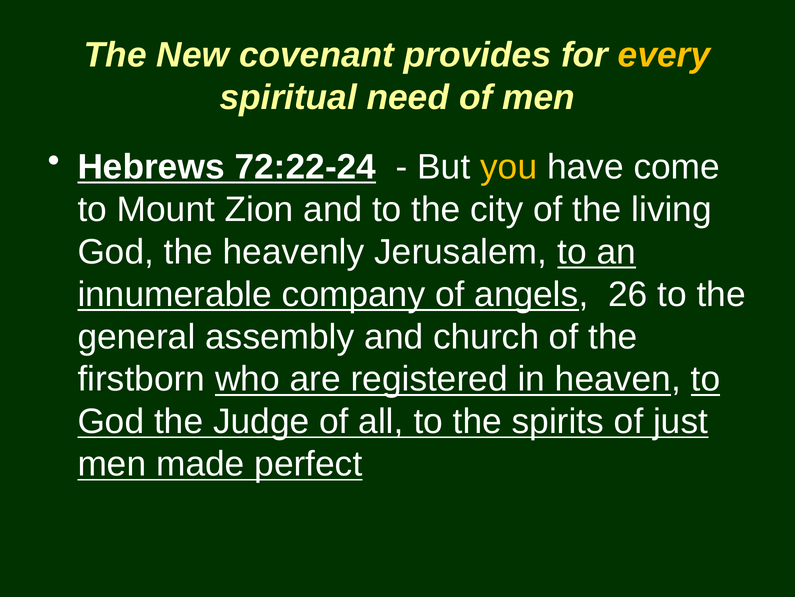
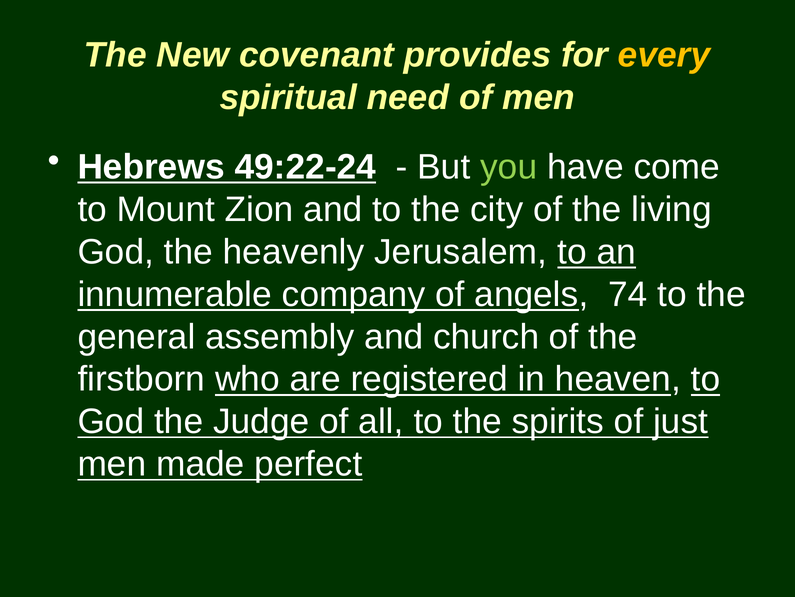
72:22-24: 72:22-24 -> 49:22-24 (305, 167)
you colour: yellow -> light green (509, 167)
26: 26 -> 74 (628, 294)
